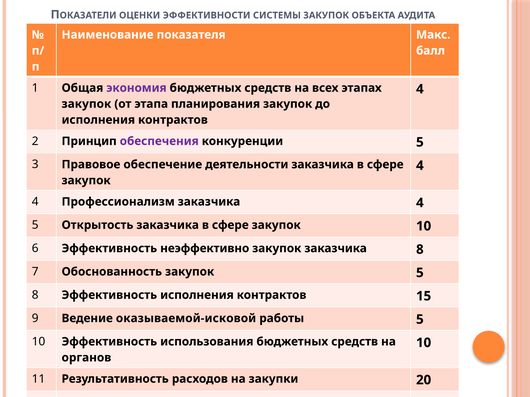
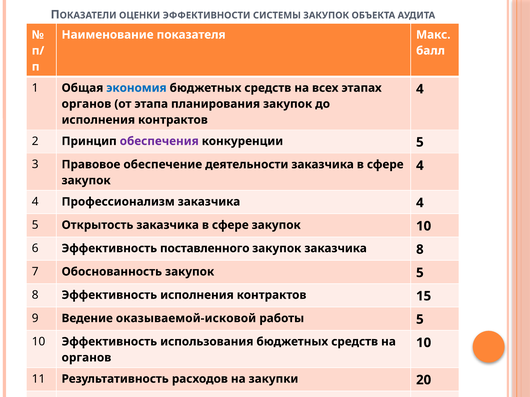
экономия colour: purple -> blue (136, 88)
закупок: закупок -> органов (86, 104)
неэффективно: неэффективно -> поставленного (205, 249)
